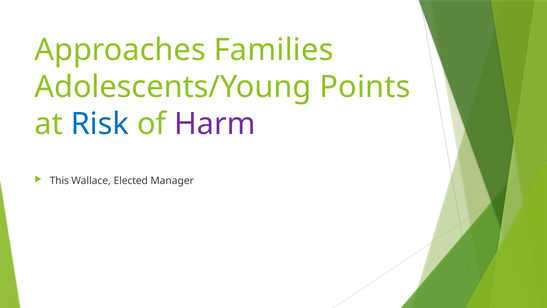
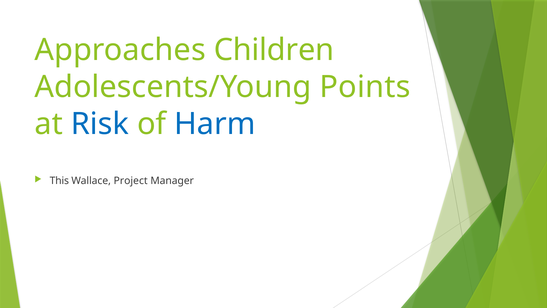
Families: Families -> Children (274, 50)
Harm colour: purple -> blue (215, 124)
Elected: Elected -> Project (131, 181)
